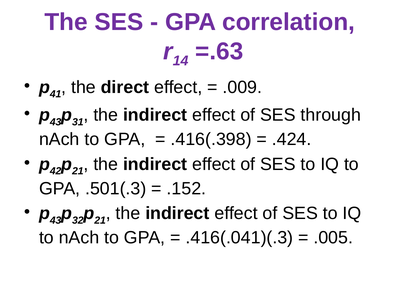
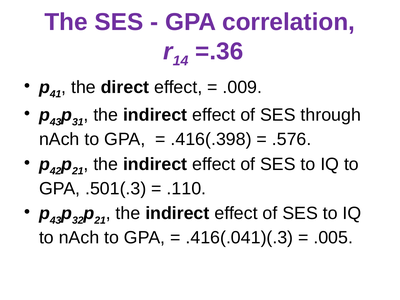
=.63: =.63 -> =.36 (219, 51)
.424: .424 -> .576 (292, 139)
.152: .152 -> .110 (186, 189)
